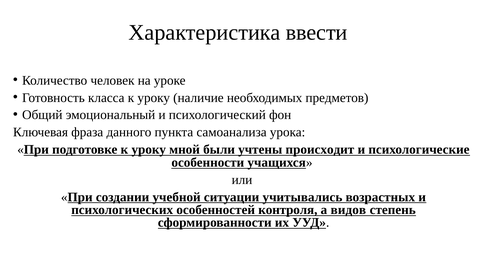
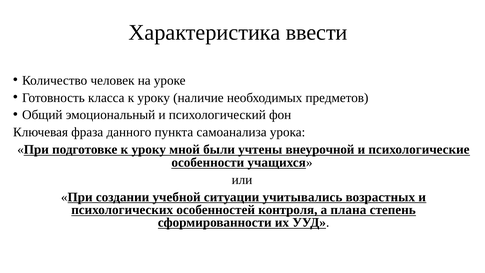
происходит: происходит -> внеурочной (320, 150)
видов: видов -> плана (348, 210)
